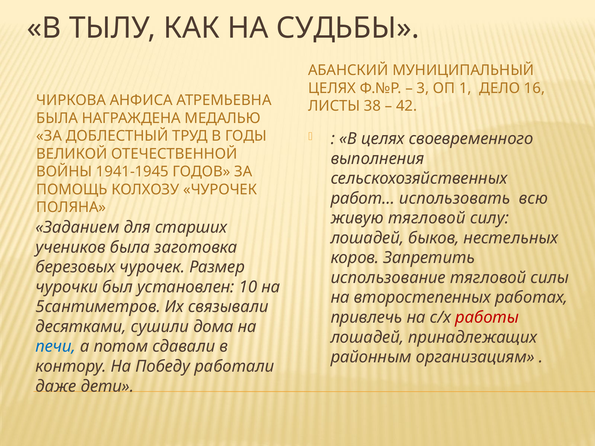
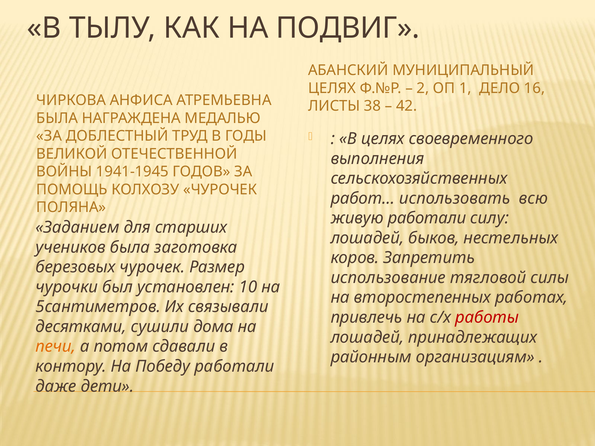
СУДЬБЫ: СУДЬБЫ -> ПОДВИГ (348, 28)
3: 3 -> 2 (423, 88)
живую тягловой: тягловой -> работали (427, 218)
печи colour: blue -> orange (56, 347)
